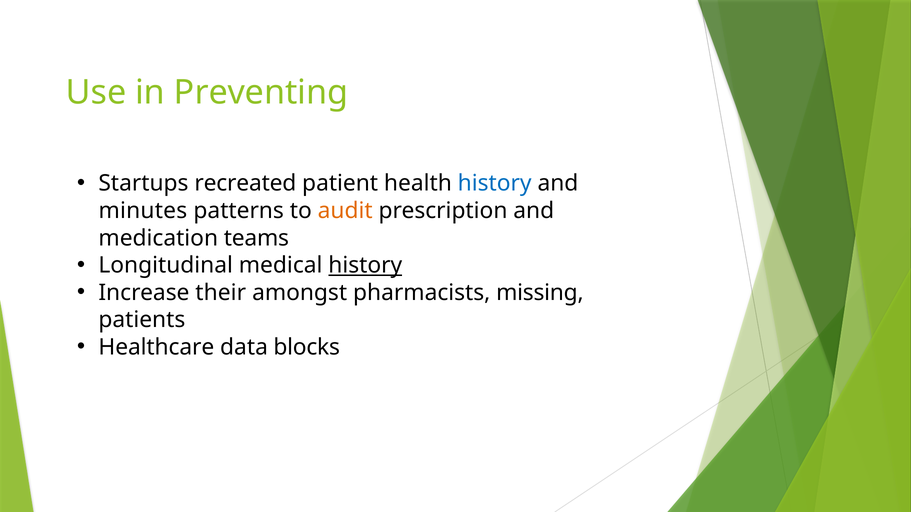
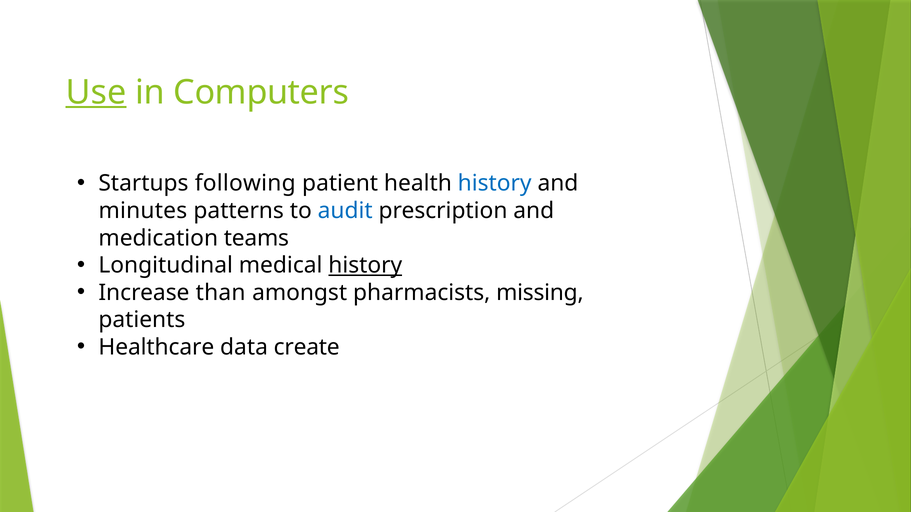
Use underline: none -> present (96, 93)
Preventing: Preventing -> Computers (261, 93)
recreated: recreated -> following (245, 184)
audit colour: orange -> blue (345, 211)
their: their -> than (221, 293)
blocks: blocks -> create (307, 348)
